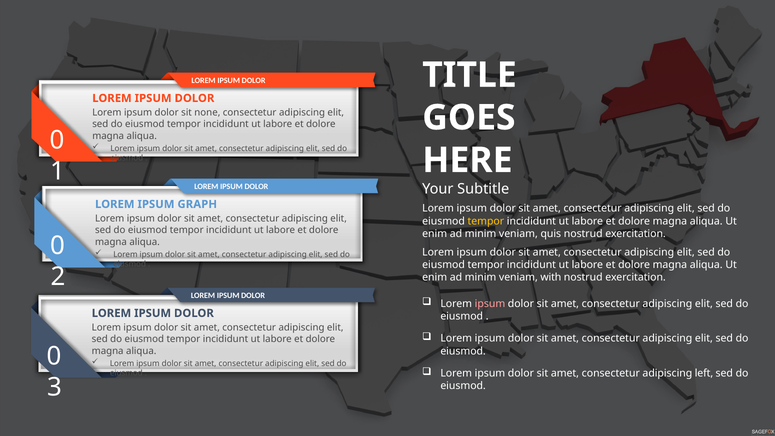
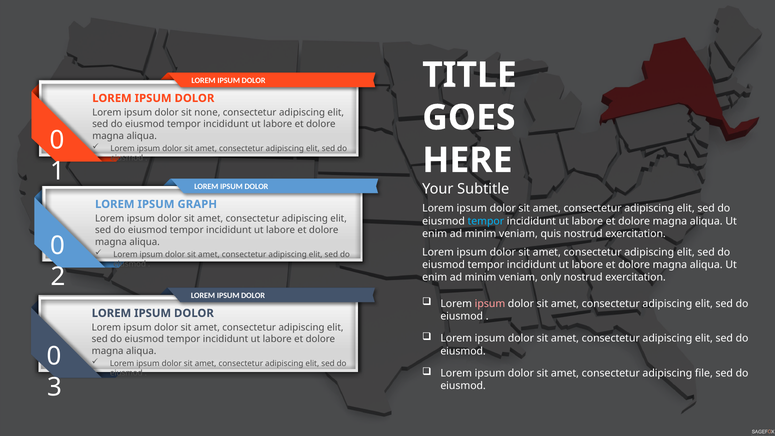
tempor colour: yellow -> light blue (486, 221)
with: with -> only (551, 277)
left: left -> file (704, 373)
